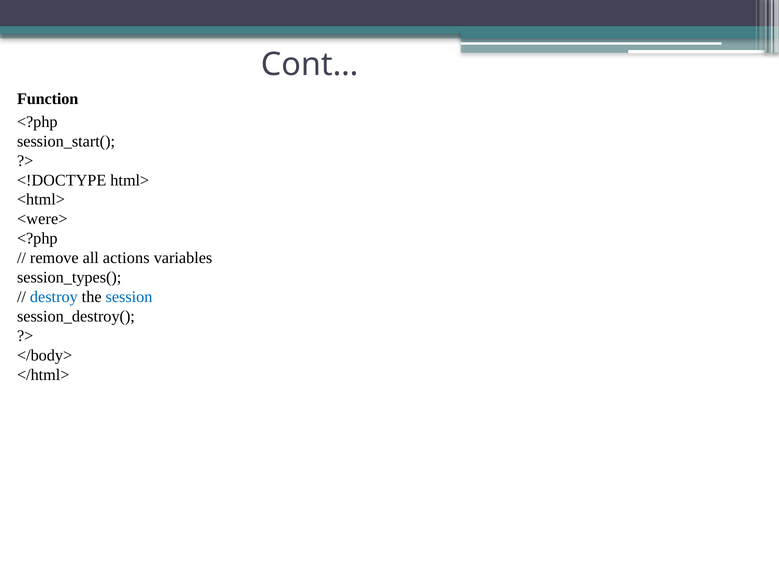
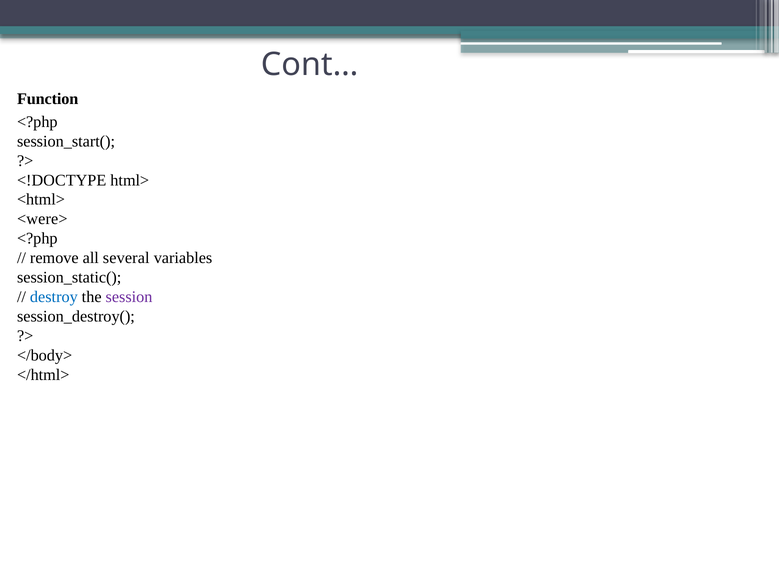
actions: actions -> several (126, 258)
session_types(: session_types( -> session_static( (69, 278)
session colour: blue -> purple (129, 297)
